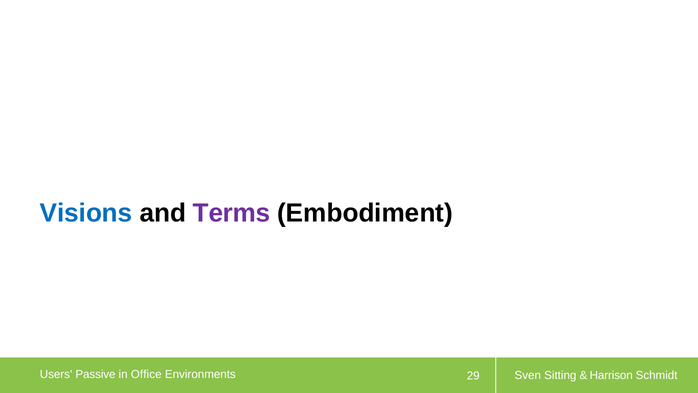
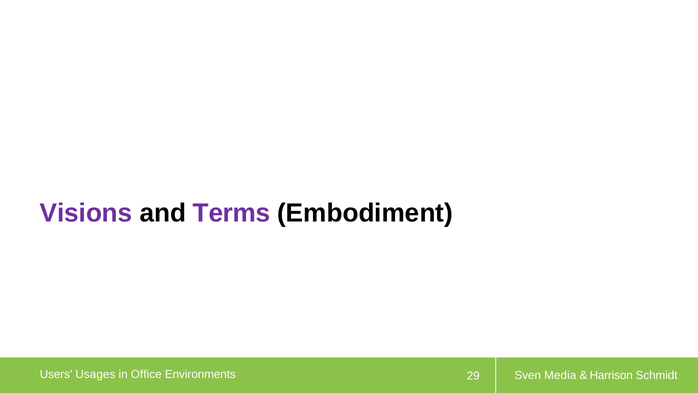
Visions colour: blue -> purple (86, 213)
Passive: Passive -> Usages (95, 374)
Sitting: Sitting -> Media (560, 375)
